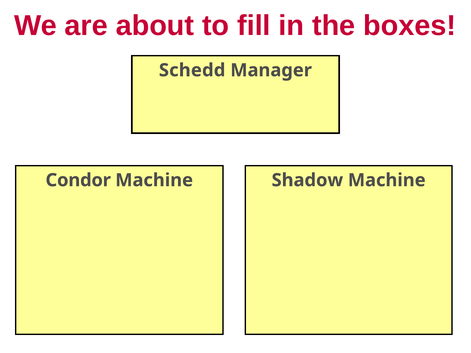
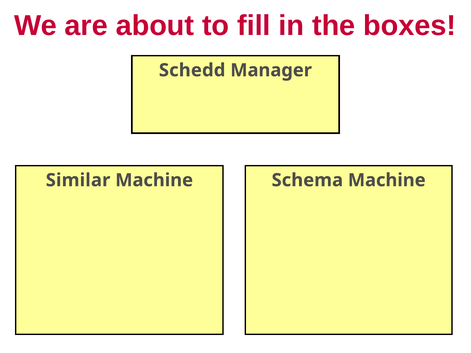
Condor: Condor -> Similar (78, 180)
Shadow: Shadow -> Schema (307, 180)
